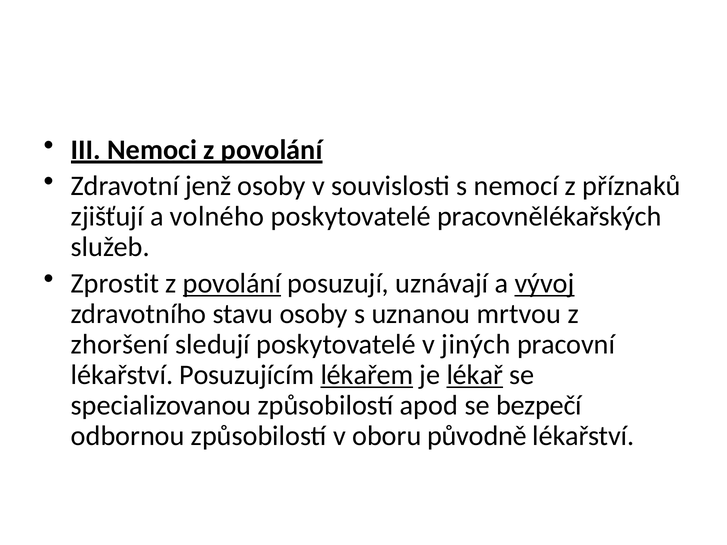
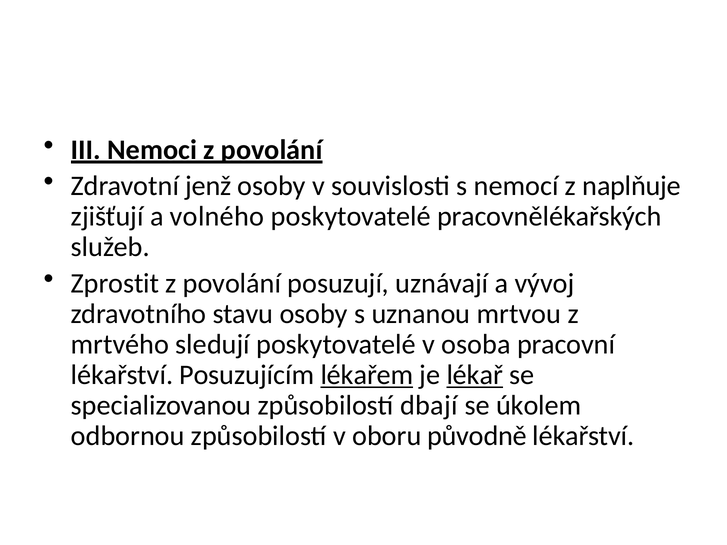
příznaků: příznaků -> naplňuje (632, 186)
povolání underline: present -> none (232, 284)
vývoj underline: present -> none (545, 284)
zhoršení: zhoršení -> mrtvého (120, 345)
jiných: jiných -> osoba (476, 345)
apod: apod -> dbají (429, 406)
bezpečí: bezpečí -> úkolem (539, 406)
